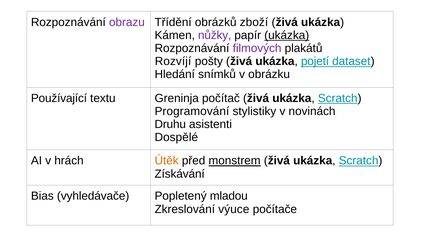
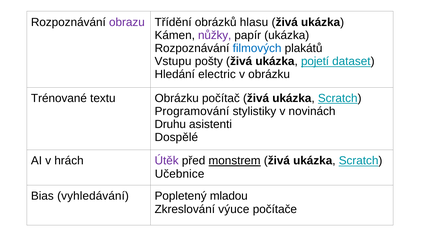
zboží: zboží -> hlasu (254, 22)
ukázka underline: present -> none (287, 35)
filmových colour: purple -> blue (257, 48)
Rozvíjí: Rozvíjí -> Vstupu (173, 61)
snímků: snímků -> electric (217, 74)
Používající: Používající -> Trénované (59, 98)
textu Greninja: Greninja -> Obrázku (177, 98)
Útěk colour: orange -> purple (167, 161)
Získávání: Získávání -> Učebnice (180, 174)
vyhledávače: vyhledávače -> vyhledávání (93, 196)
